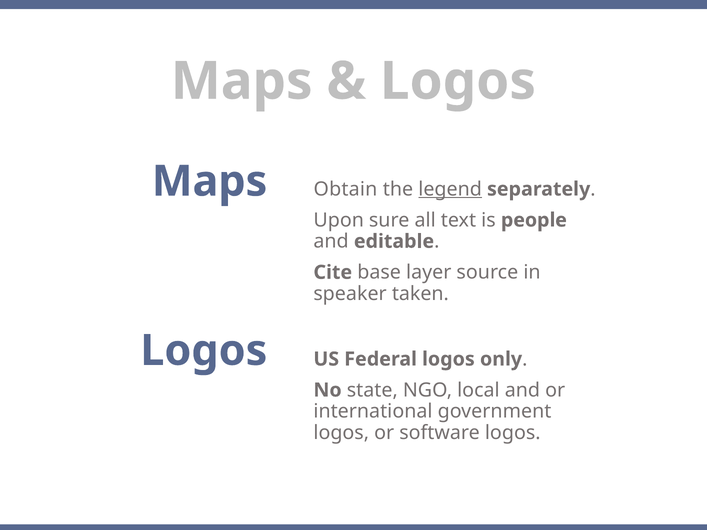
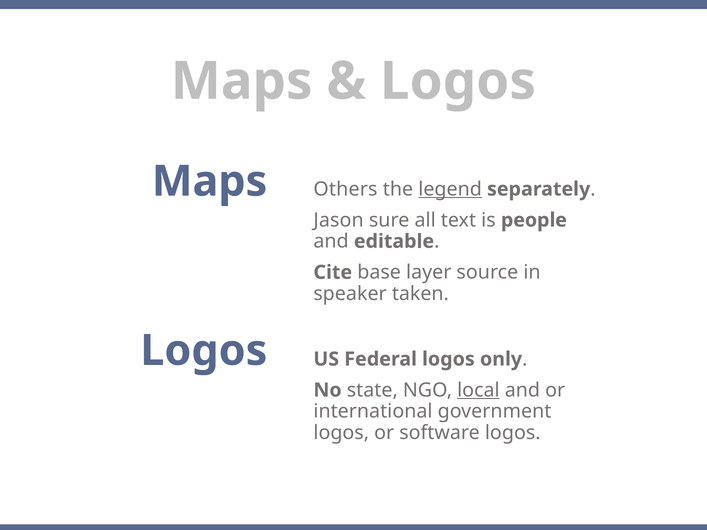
Obtain: Obtain -> Others (345, 189)
Upon: Upon -> Jason (339, 220)
local underline: none -> present (478, 390)
